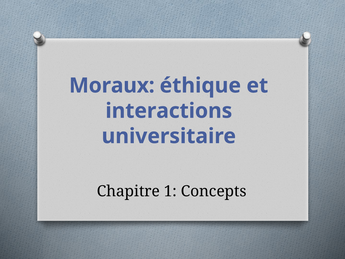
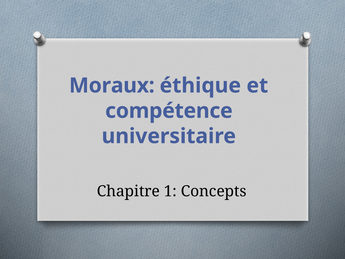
interactions: interactions -> compétence (169, 111)
